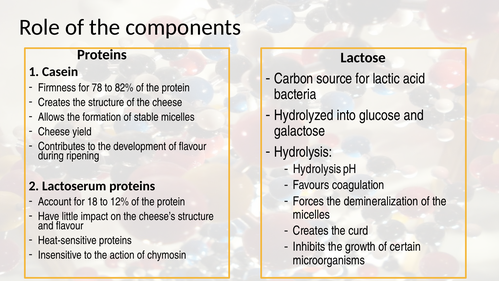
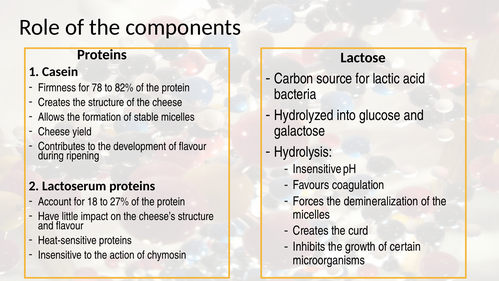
Hydrolysis: Hydrolysis -> Insensitive (317, 169)
12%: 12% -> 27% (120, 201)
